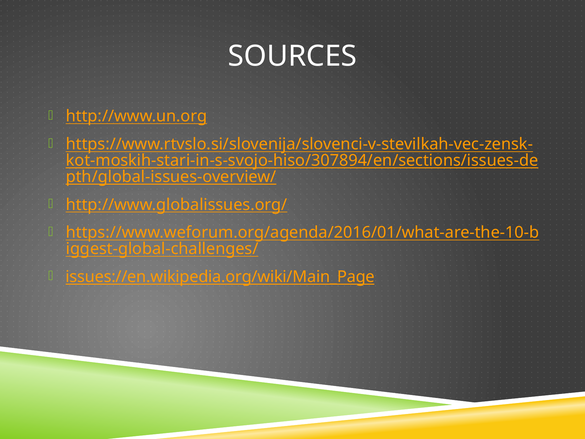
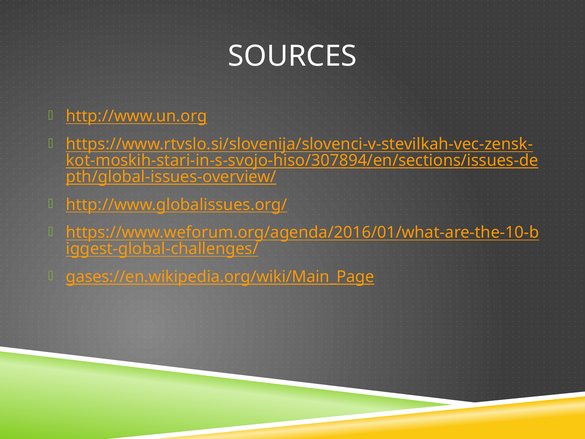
issues://en.wikipedia.org/wiki/Main_Page: issues://en.wikipedia.org/wiki/Main_Page -> gases://en.wikipedia.org/wiki/Main_Page (220, 277)
